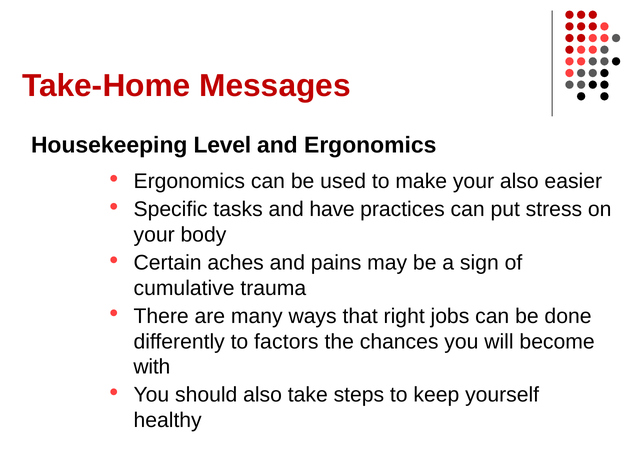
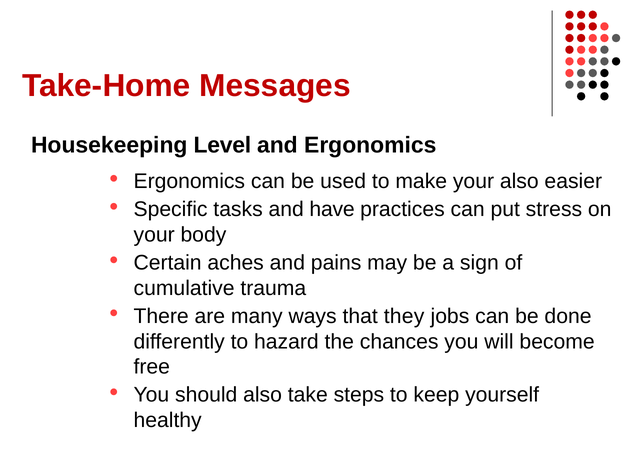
right: right -> they (404, 316)
factors: factors -> hazard (286, 341)
with: with -> free (152, 367)
